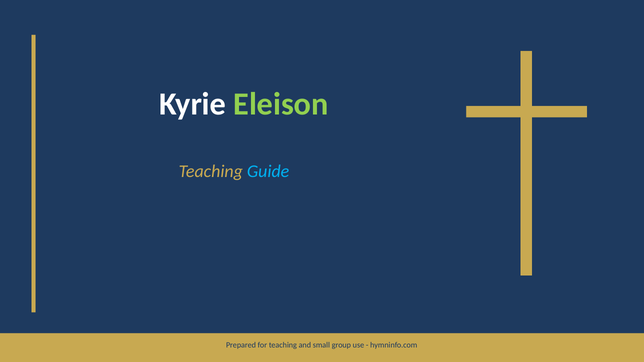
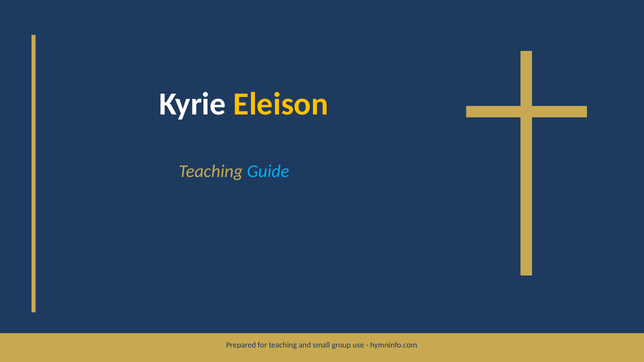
Eleison colour: light green -> yellow (281, 104)
